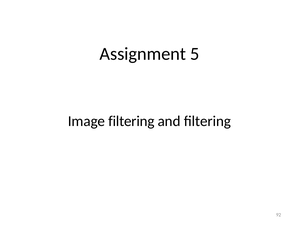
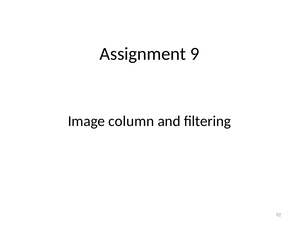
5: 5 -> 9 (195, 54)
Image filtering: filtering -> column (131, 121)
